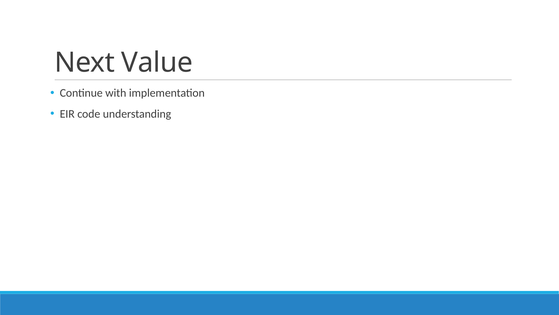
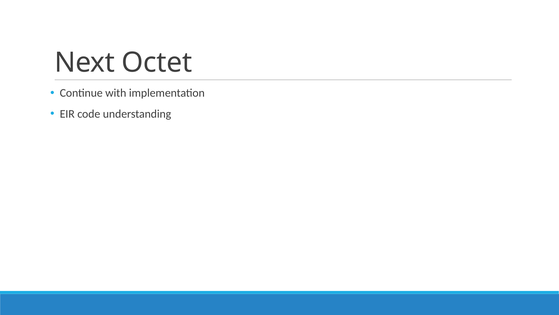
Value: Value -> Octet (157, 63)
